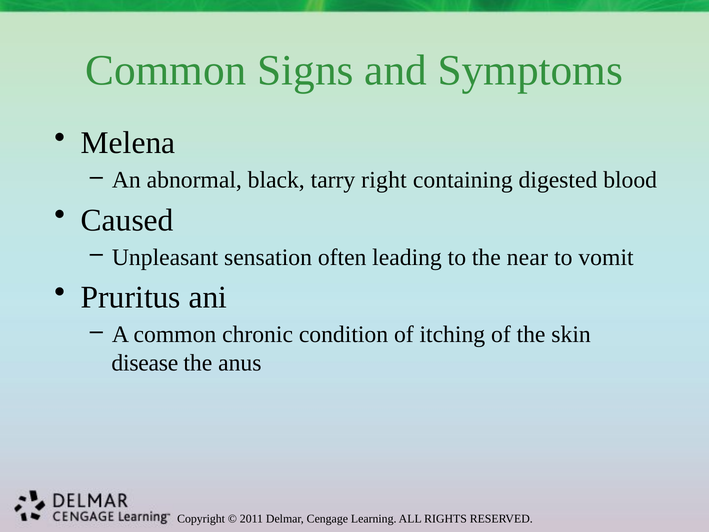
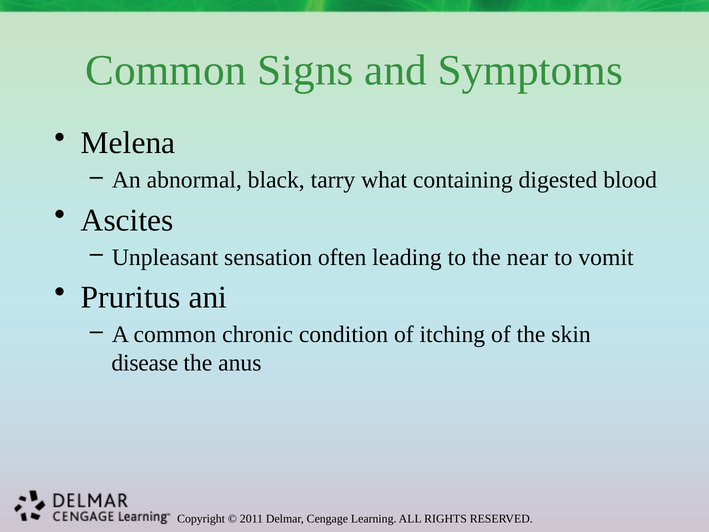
right: right -> what (384, 180)
Caused: Caused -> Ascites (127, 220)
